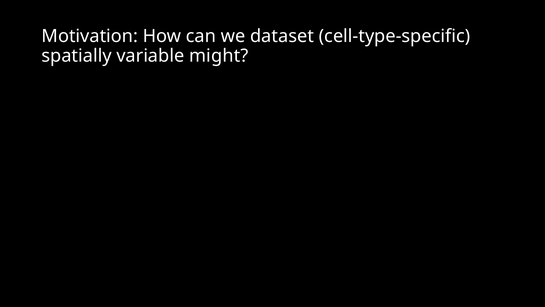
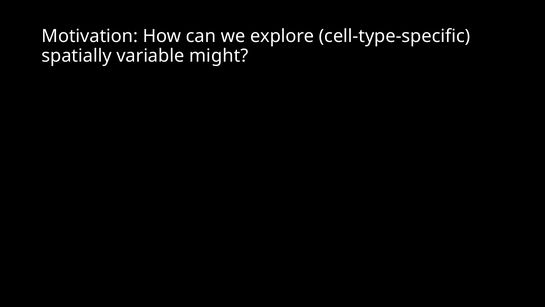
dataset: dataset -> explore (282, 36)
